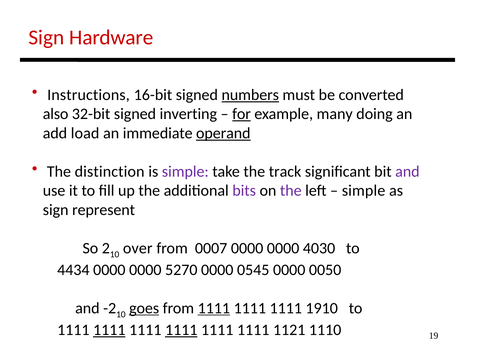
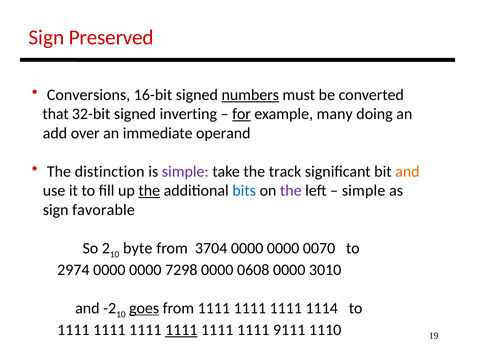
Hardware: Hardware -> Preserved (111, 37)
Instructions: Instructions -> Conversions (89, 95)
also: also -> that (56, 114)
load: load -> over (85, 133)
operand underline: present -> none (223, 133)
and colour: purple -> orange (407, 172)
the underline: none -> present (149, 191)
bits colour: purple -> blue (244, 191)
represent: represent -> favorable (103, 210)
over: over -> byte (138, 248)
0007: 0007 -> 3704 (211, 248)
4030: 4030 -> 0070 (319, 248)
4434: 4434 -> 2974 (73, 270)
5270: 5270 -> 7298 (181, 270)
0545: 0545 -> 0608 (253, 270)
0050: 0050 -> 3010 (325, 270)
1111 underline: present -> none (214, 308)
1910: 1910 -> 1114 (322, 308)
1111 underline: present -> none (109, 330)
1121: 1121 -> 9111 (289, 330)
